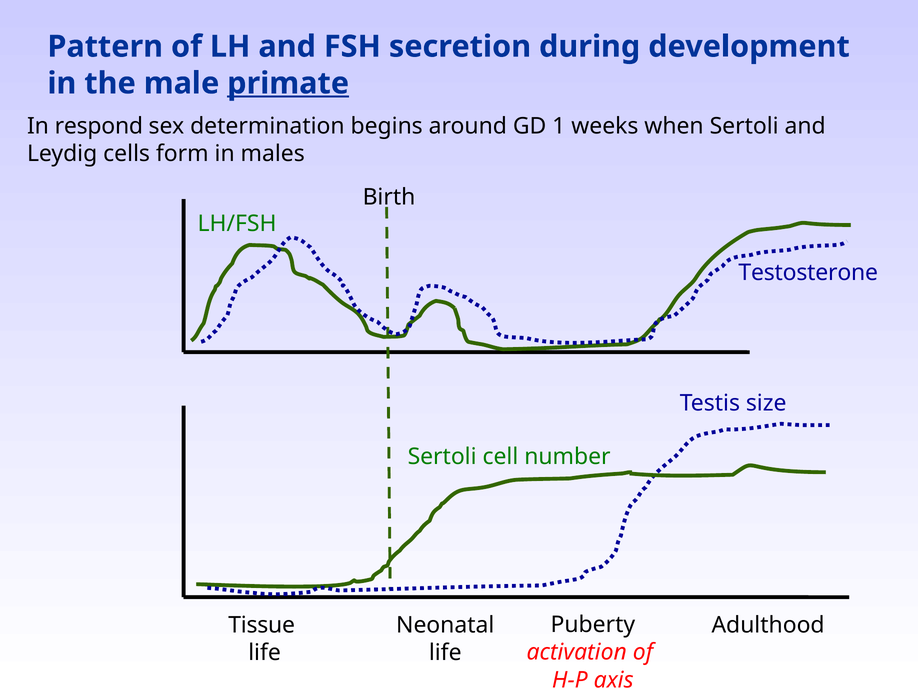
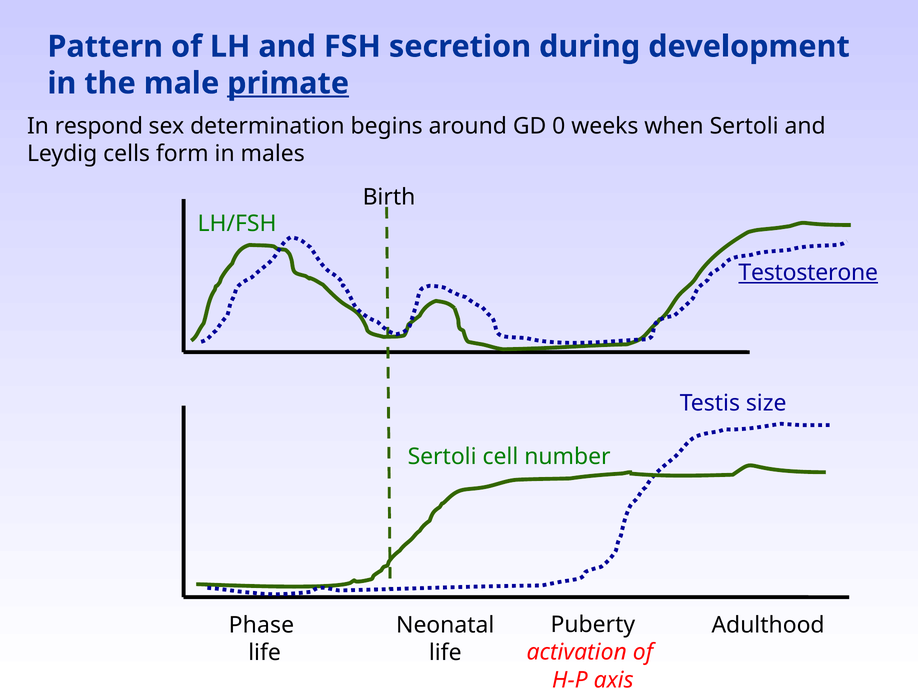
1: 1 -> 0 (559, 126)
Testosterone underline: none -> present (808, 273)
Tissue: Tissue -> Phase (261, 625)
